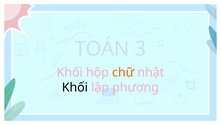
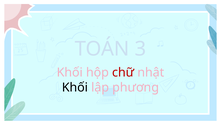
chữ colour: orange -> red (123, 72)
